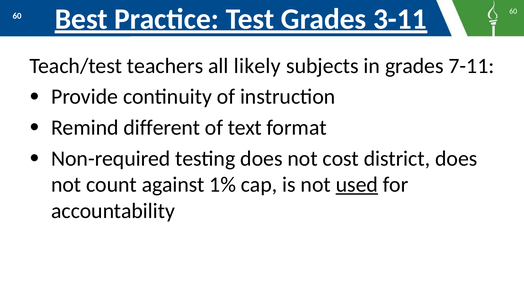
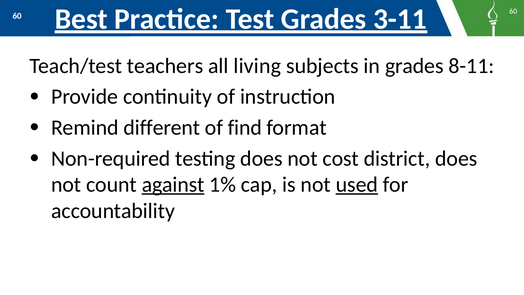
likely: likely -> living (257, 66)
7-11: 7-11 -> 8-11 (471, 66)
text: text -> find (245, 127)
against underline: none -> present (173, 185)
